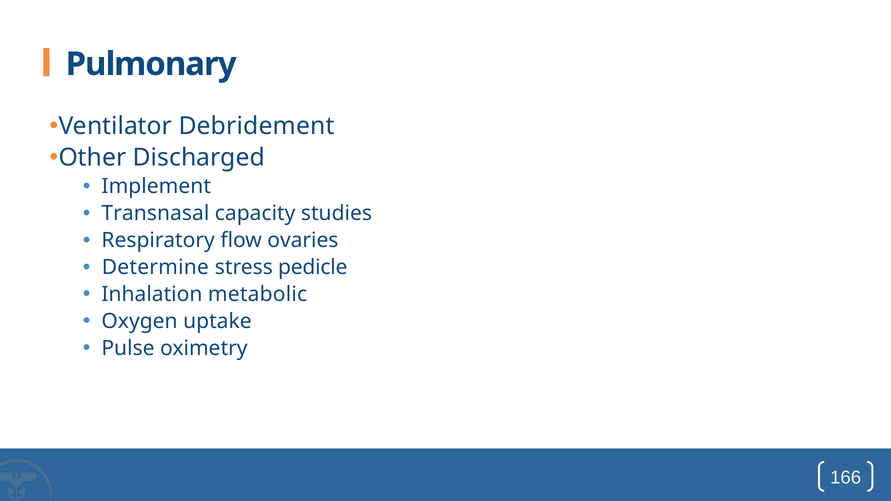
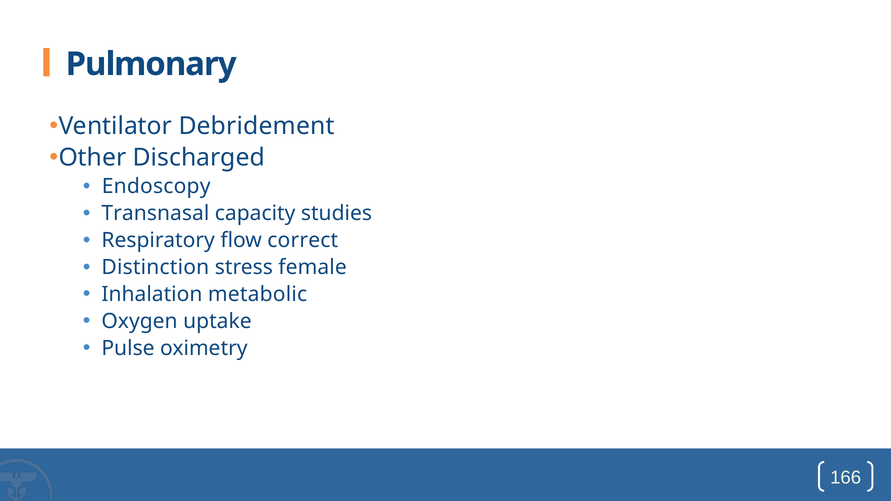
Implement: Implement -> Endoscopy (156, 187)
ovaries: ovaries -> correct (303, 240)
Determine: Determine -> Distinction (155, 267)
pedicle: pedicle -> female (313, 267)
